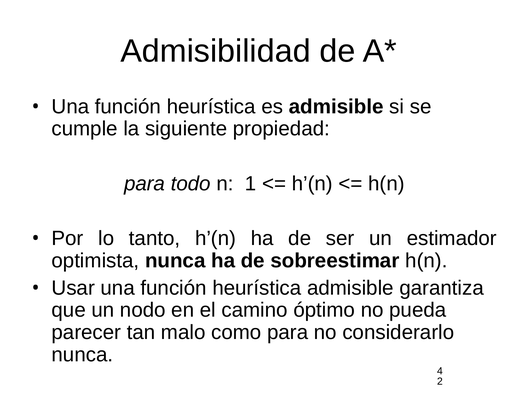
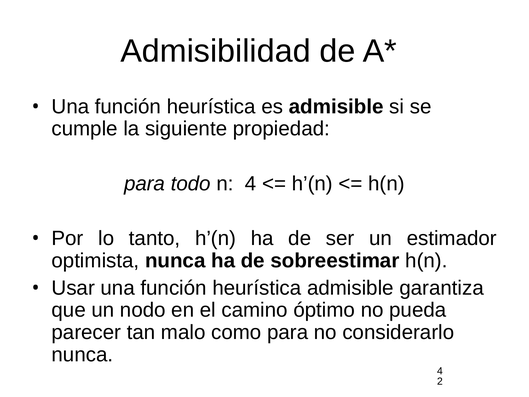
n 1: 1 -> 4 (251, 183)
